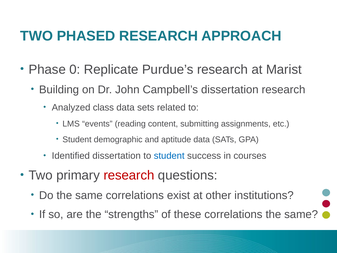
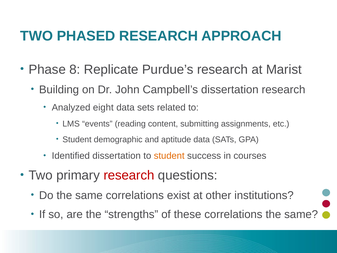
0: 0 -> 8 (75, 69)
class: class -> eight (103, 107)
student colour: blue -> orange (169, 156)
